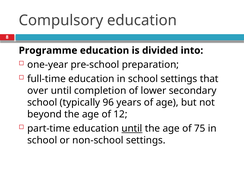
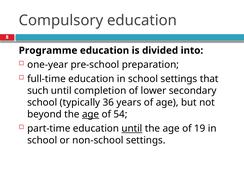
over: over -> such (38, 91)
96: 96 -> 36 (108, 102)
age underline: none -> present (91, 114)
12: 12 -> 54 (121, 114)
75: 75 -> 19 (200, 128)
